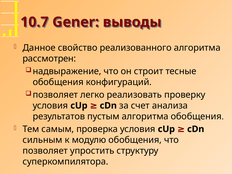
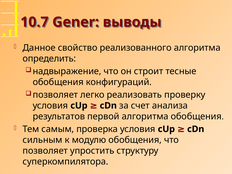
рассмотрен: рассмотрен -> определить (49, 59)
пустым: пустым -> первой (103, 116)
